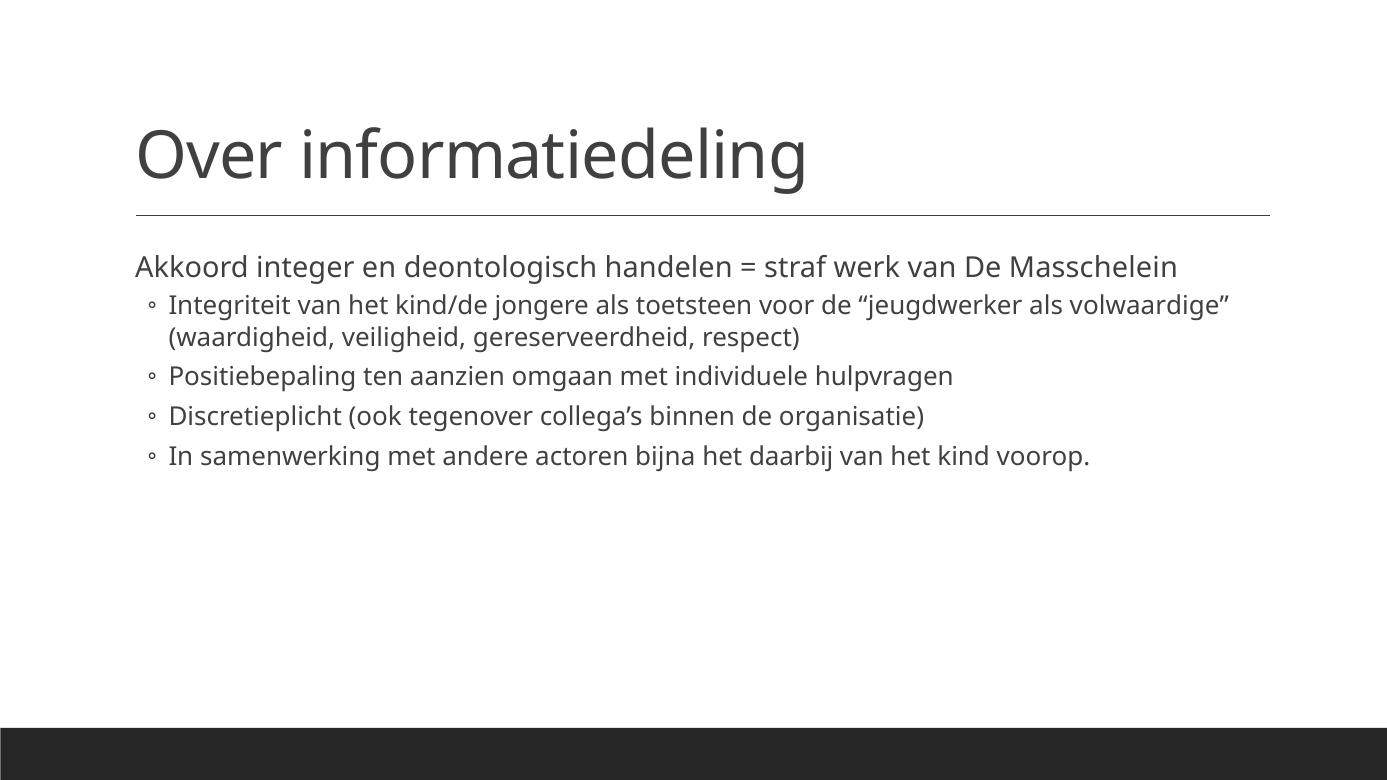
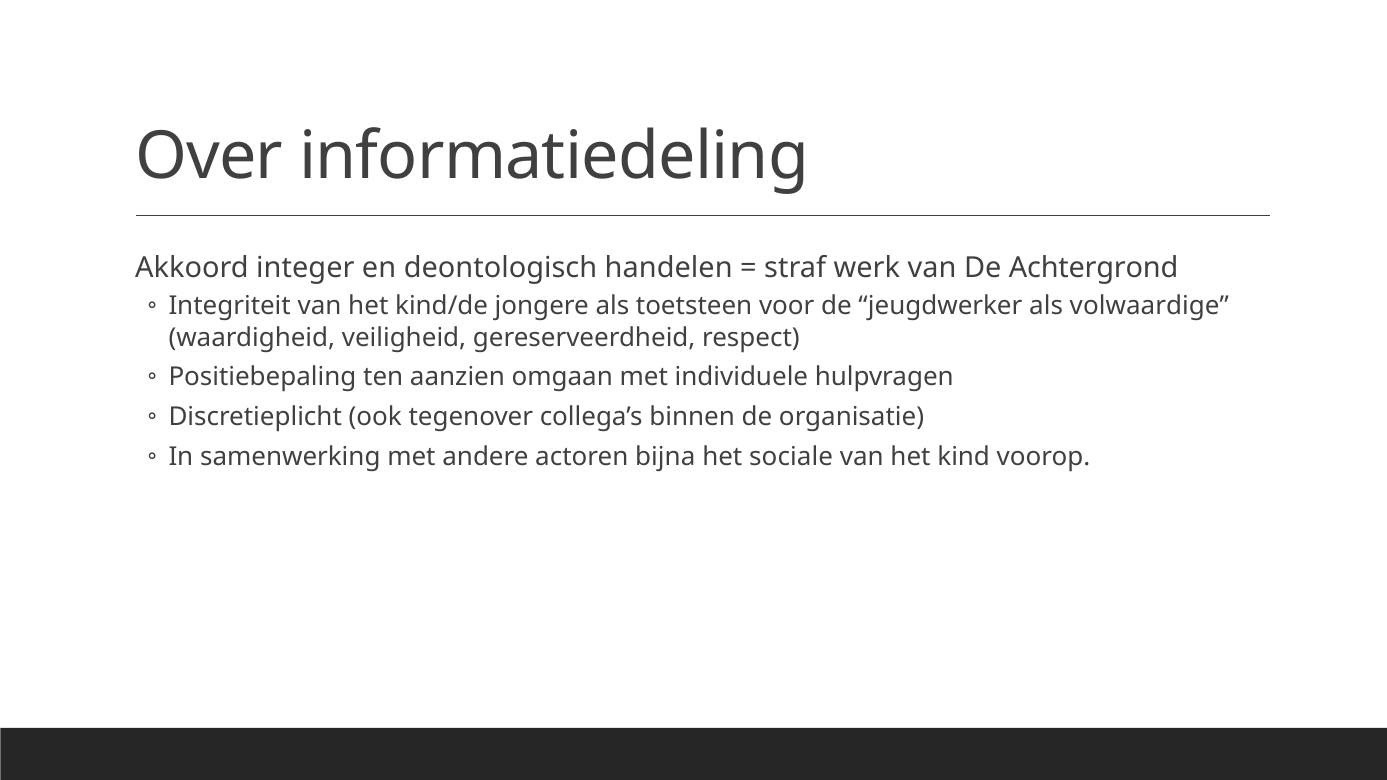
Masschelein: Masschelein -> Achtergrond (1094, 268)
daarbij: daarbij -> sociale (791, 457)
